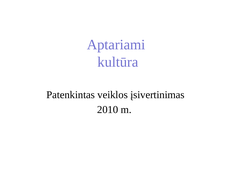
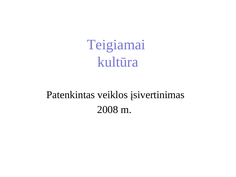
Aptariami: Aptariami -> Teigiamai (116, 45)
2010: 2010 -> 2008 (108, 110)
